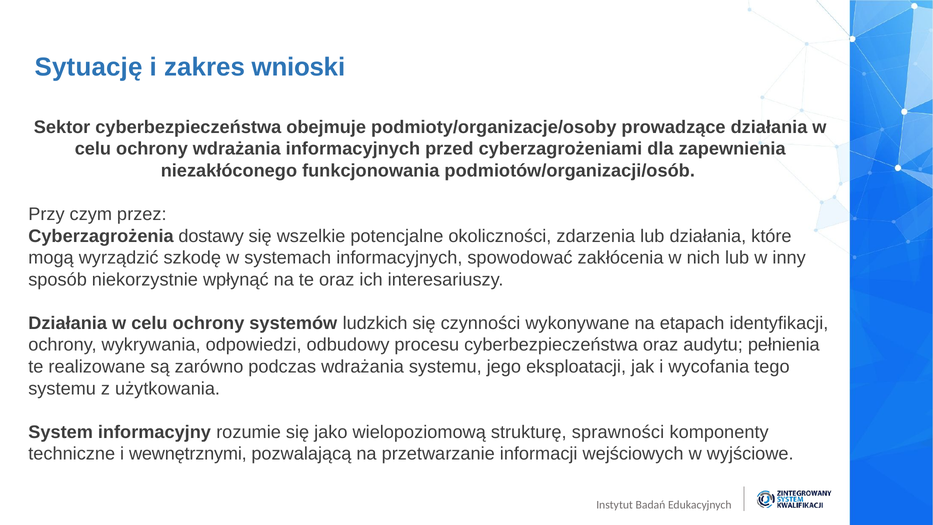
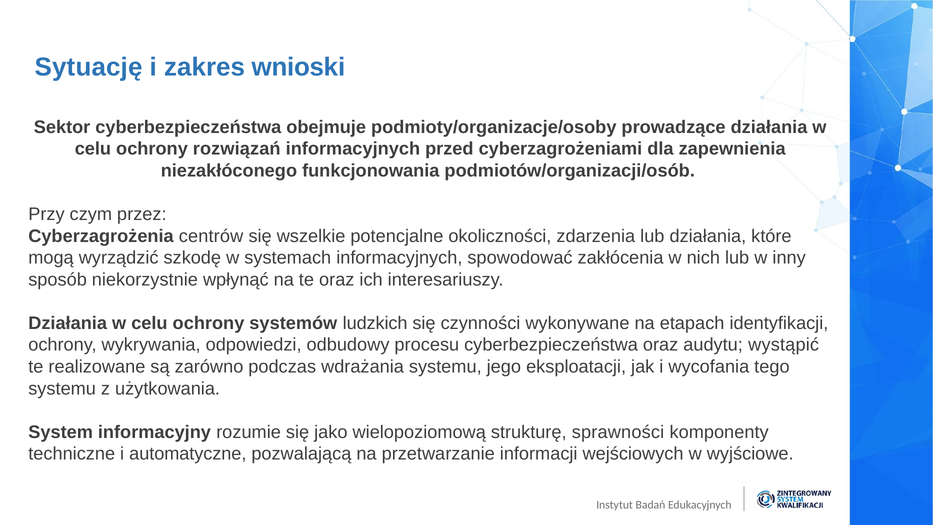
ochrony wdrażania: wdrażania -> rozwiązań (237, 149)
dostawy: dostawy -> centrów (211, 236)
pełnienia: pełnienia -> wystąpić (784, 345)
wewnętrznymi: wewnętrznymi -> automatyczne (188, 454)
